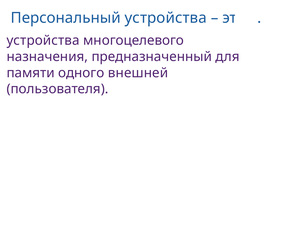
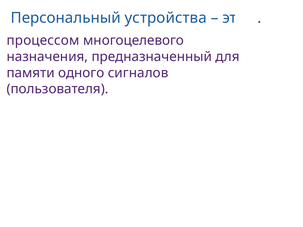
устройства: устройства -> процессом (43, 41)
внешней: внешней -> сигналов (138, 73)
